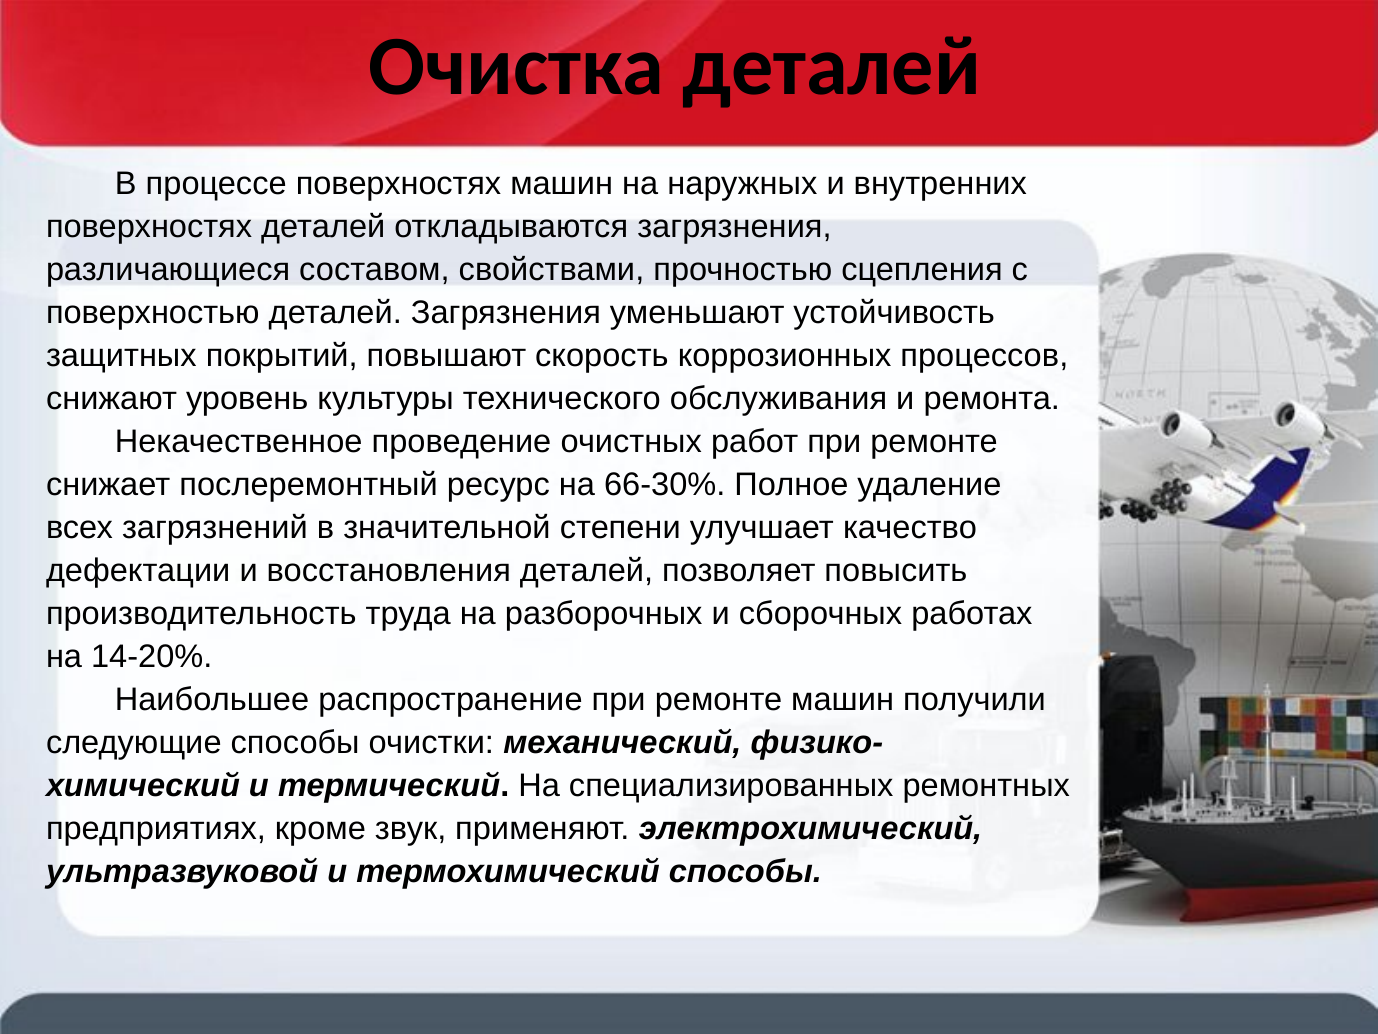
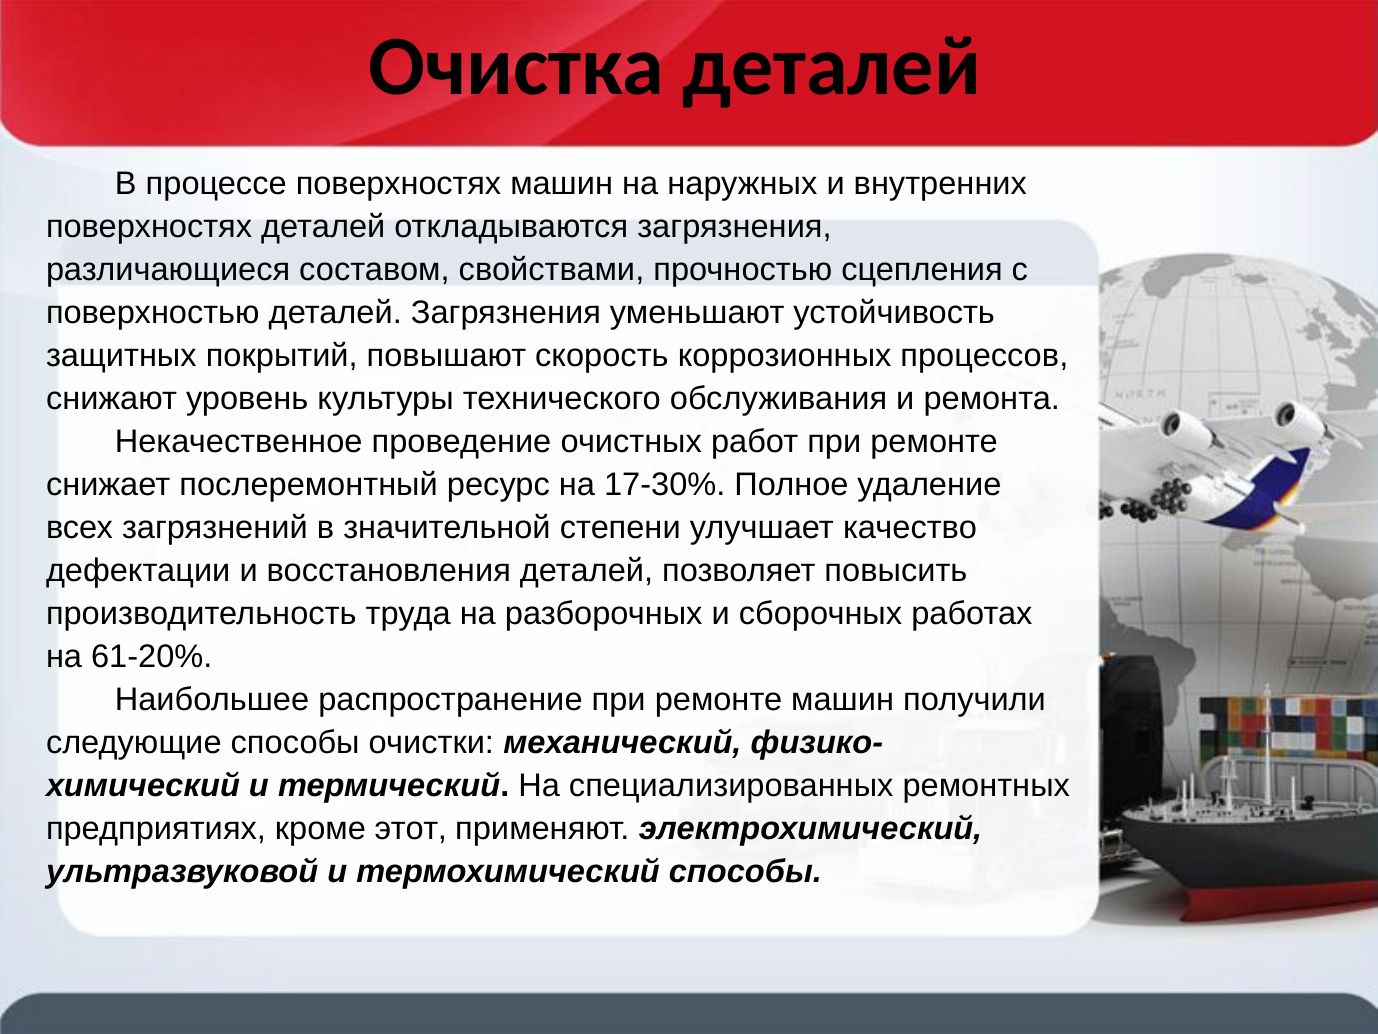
66-30%: 66-30% -> 17-30% (665, 485)
14-20%: 14-20% -> 61-20% (152, 657)
звук: звук -> этот (411, 829)
